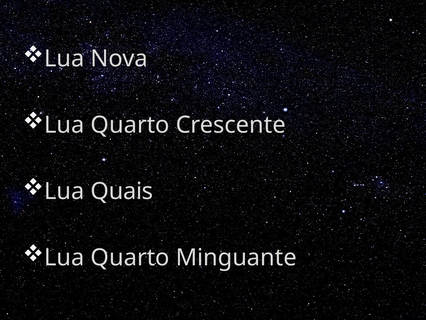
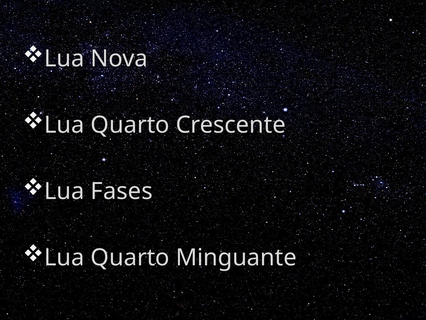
Quais: Quais -> Fases (122, 191)
